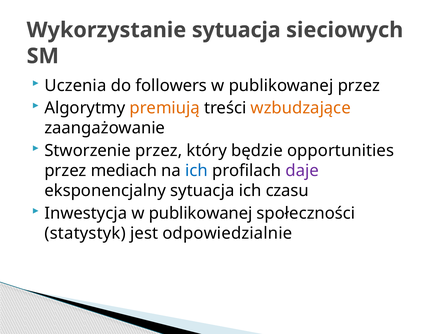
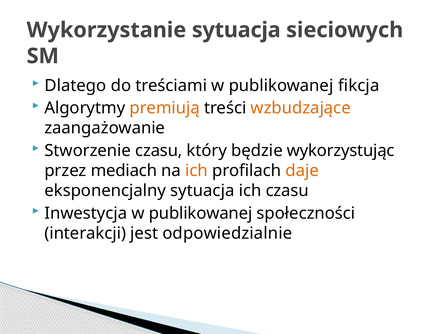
Uczenia: Uczenia -> Dlatego (75, 85)
followers: followers -> treściami (171, 85)
publikowanej przez: przez -> fikcja (359, 85)
Stworzenie przez: przez -> czasu (159, 151)
opportunities: opportunities -> wykorzystując (341, 151)
ich colour: blue -> orange (197, 171)
daje colour: purple -> orange (302, 171)
statystyk: statystyk -> interakcji (85, 233)
